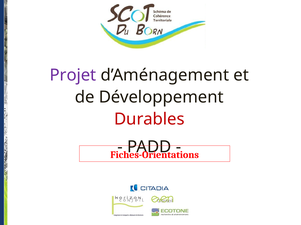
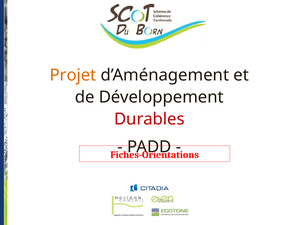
Projet colour: purple -> orange (73, 75)
